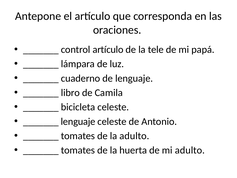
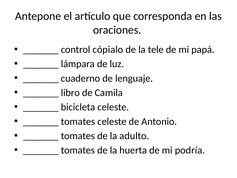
control artículo: artículo -> cópialo (108, 49)
lenguaje: lenguaje -> tomates (78, 121)
mi adulto: adulto -> podría (190, 150)
